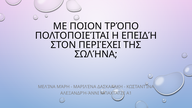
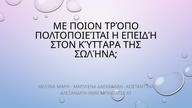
ΠΕΡΙΈΧΕΙ: ΠΕΡΙΈΧΕΙ -> ΚΎΤΤΑΡΑ (100, 45)
